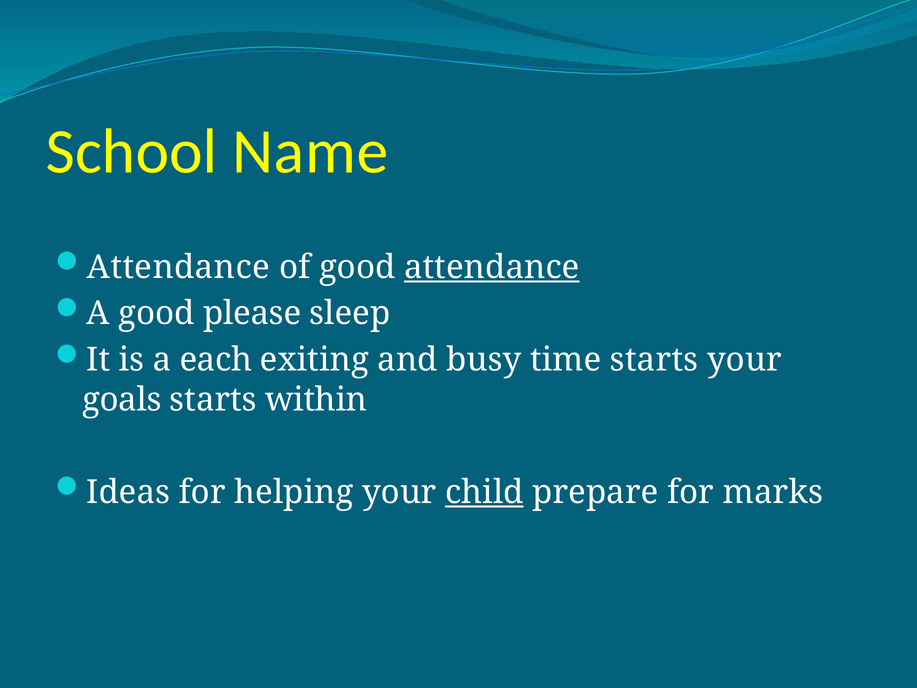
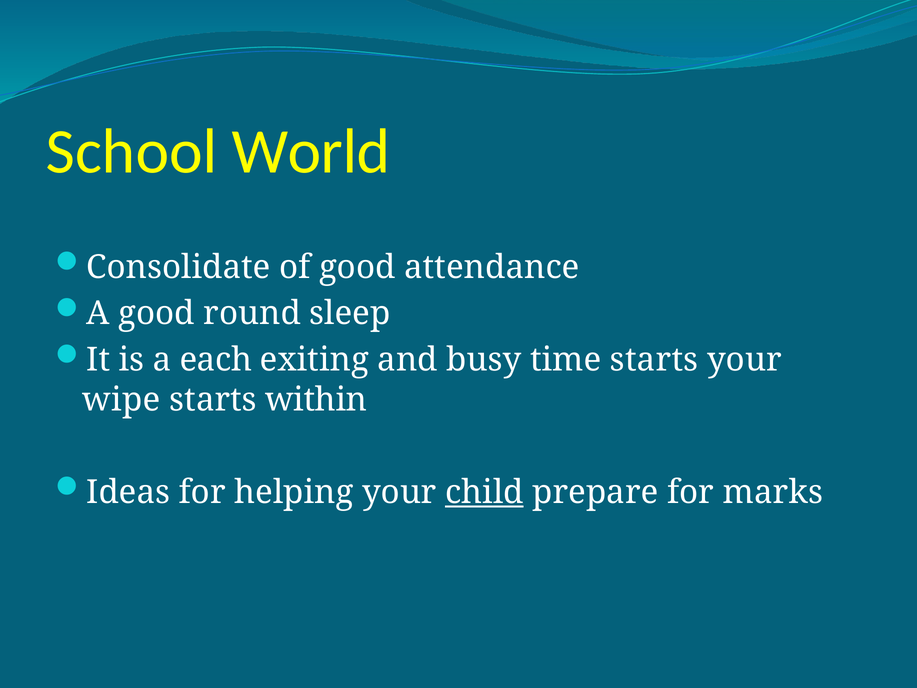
Name: Name -> World (311, 152)
Attendance: Attendance -> Consolidate (179, 267)
attendance underline: present -> none (492, 267)
please: please -> round (252, 313)
goals: goals -> wipe (121, 399)
